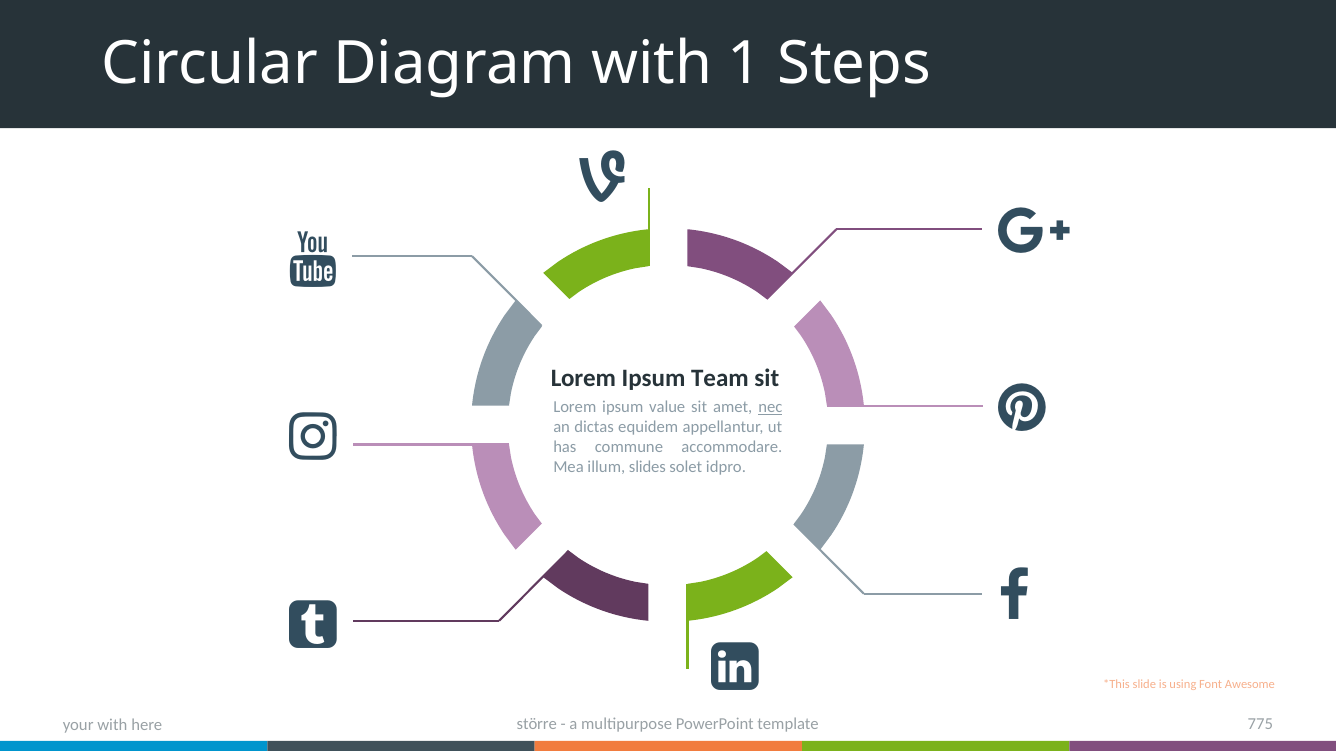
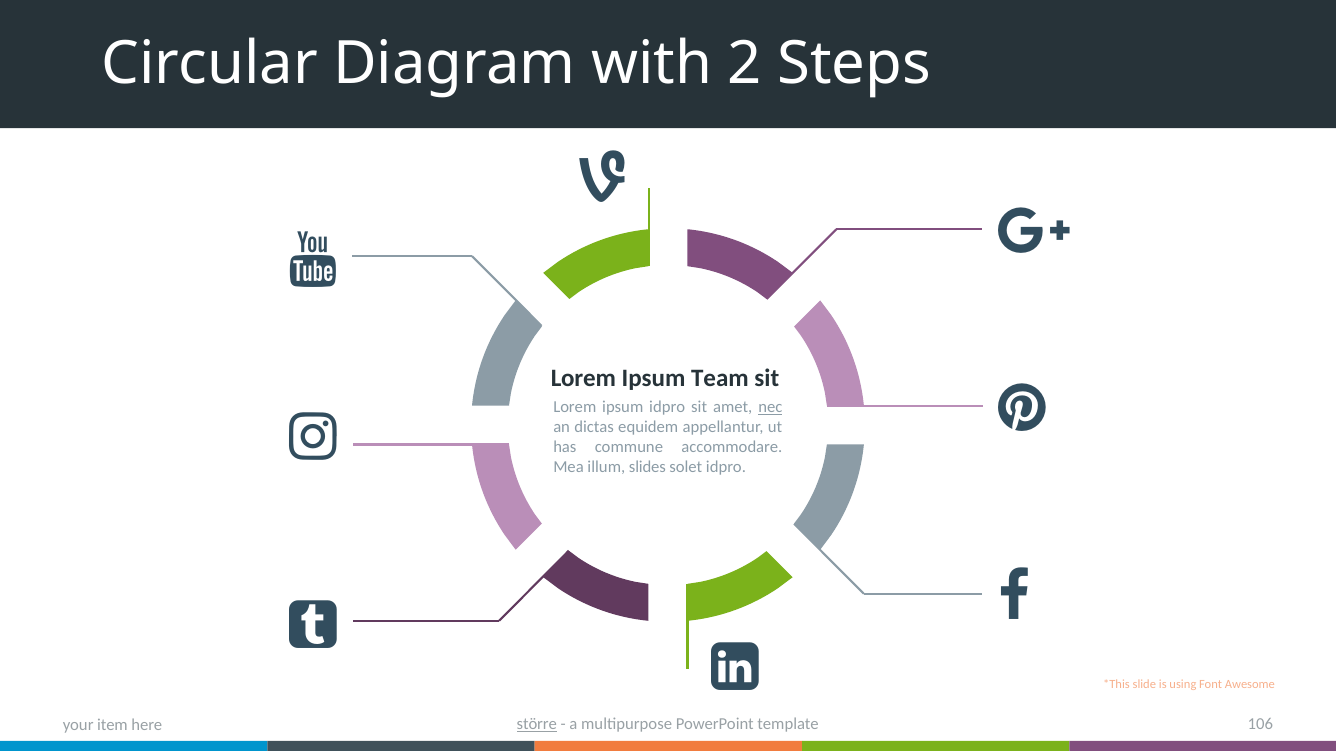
1: 1 -> 2 (745, 64)
ipsum value: value -> idpro (667, 407)
större underline: none -> present (537, 725)
775: 775 -> 106 (1260, 725)
your with: with -> item (112, 725)
